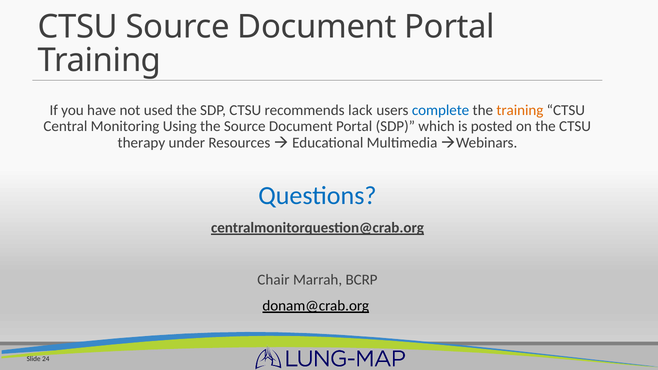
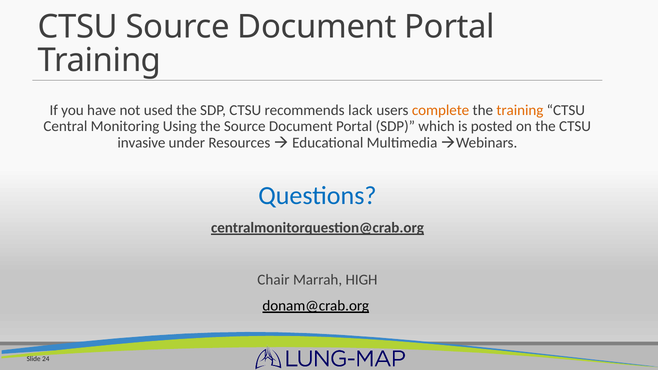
complete colour: blue -> orange (441, 110)
therapy: therapy -> invasive (141, 143)
BCRP: BCRP -> HIGH (362, 280)
